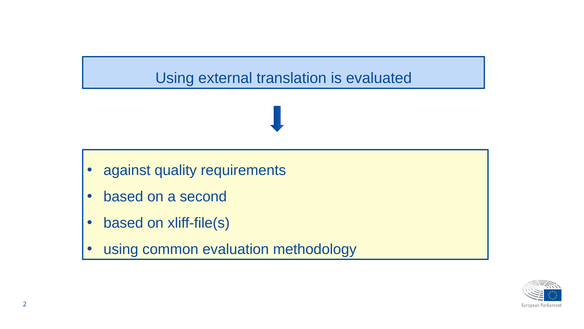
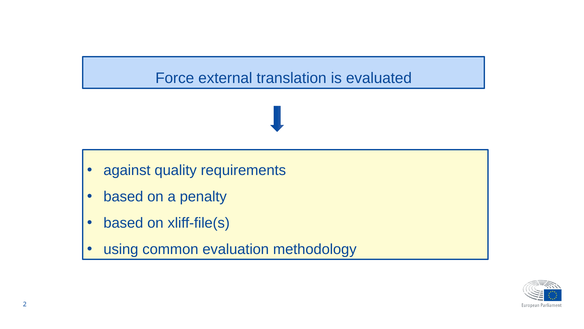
Using: Using -> Force (175, 78)
second: second -> penalty (203, 196)
